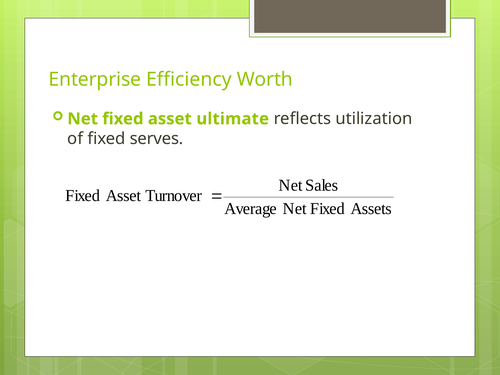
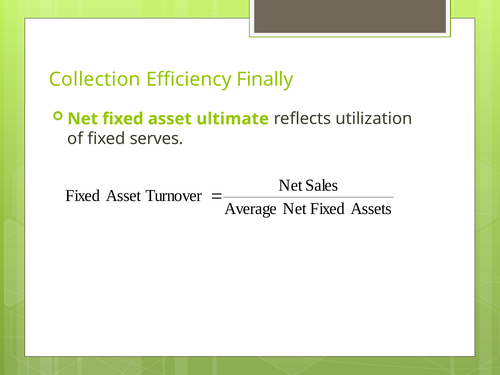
Enterprise: Enterprise -> Collection (95, 79)
Worth: Worth -> Finally (265, 79)
